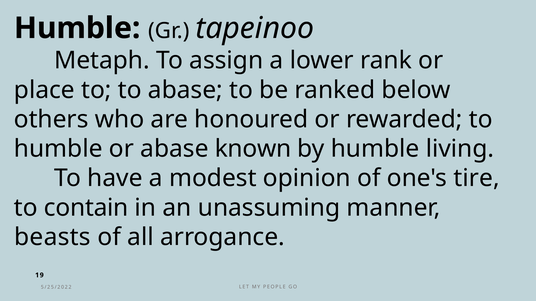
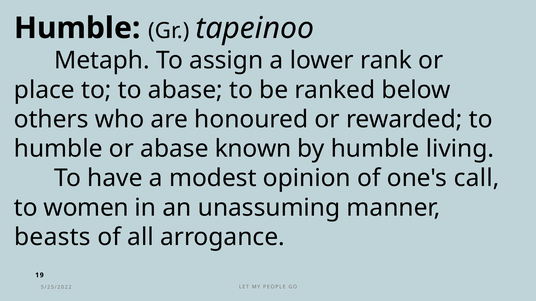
tire: tire -> call (477, 178)
contain: contain -> women (86, 208)
